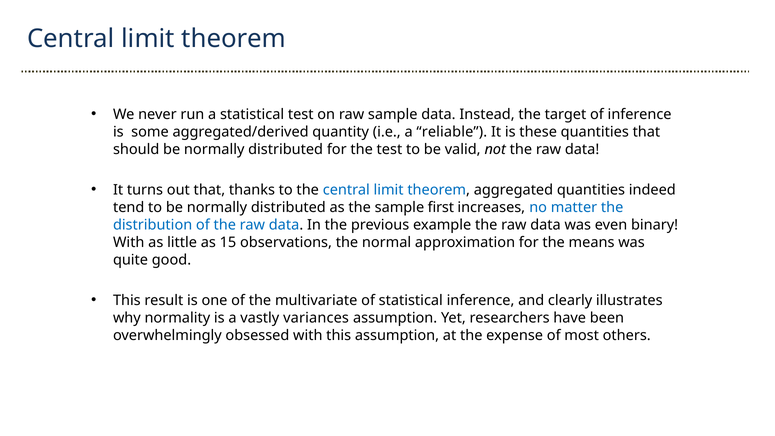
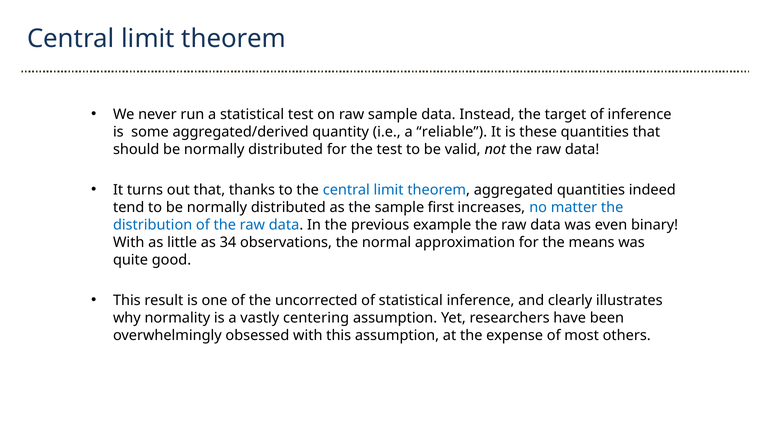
15: 15 -> 34 (228, 242)
multivariate: multivariate -> uncorrected (316, 300)
variances: variances -> centering (316, 318)
